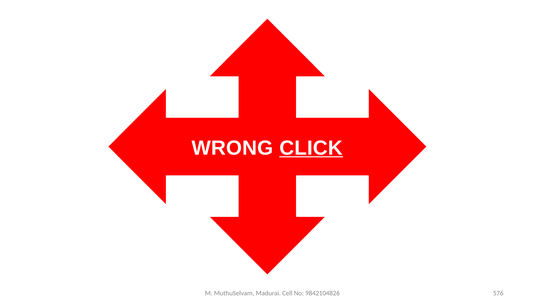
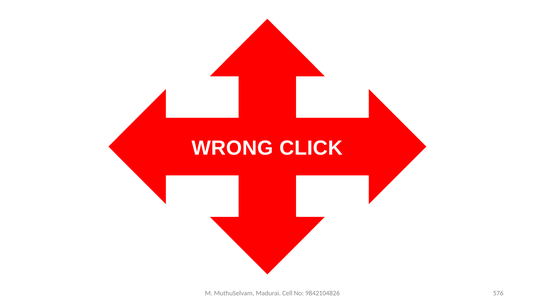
CLICK underline: present -> none (311, 148)
